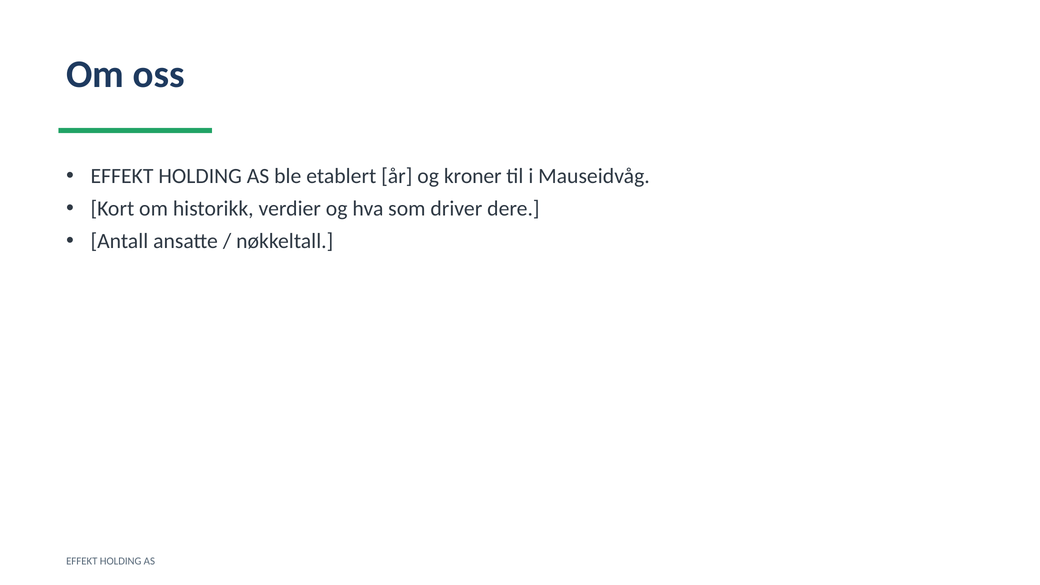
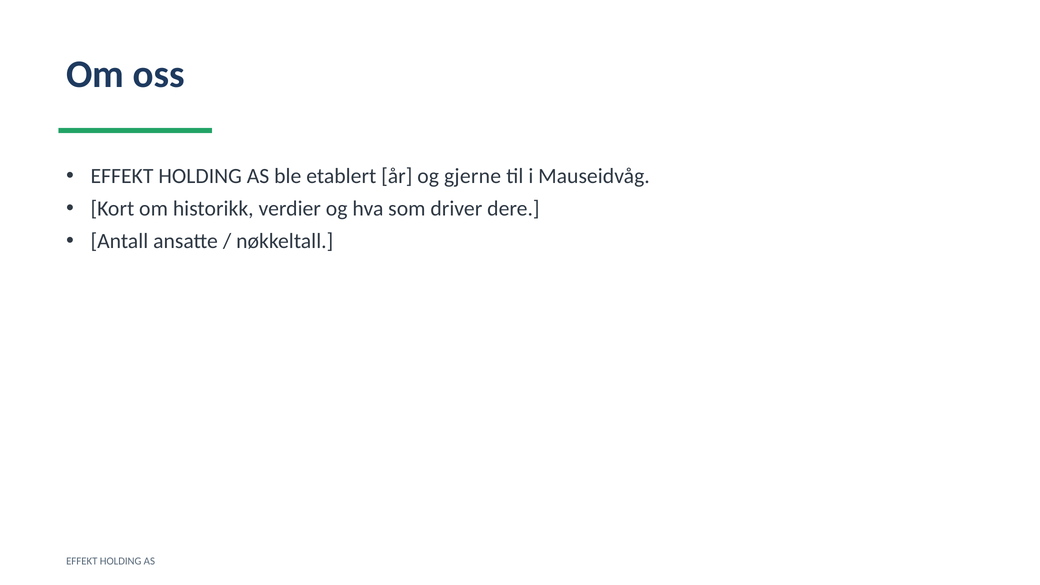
kroner: kroner -> gjerne (473, 176)
